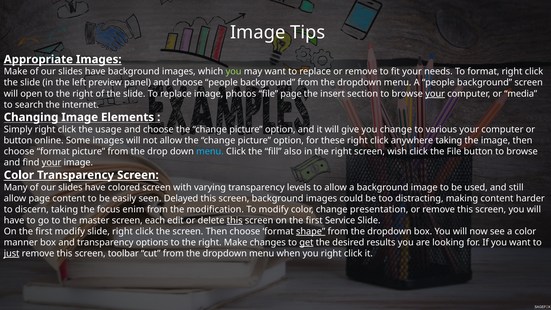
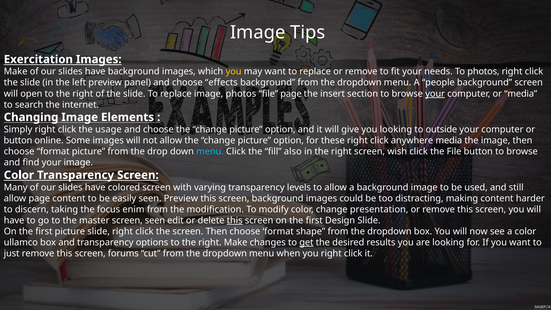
Appropriate: Appropriate -> Exercitation (38, 59)
you colour: light green -> yellow (234, 72)
To format: format -> photos (483, 72)
choose people: people -> effects (221, 83)
you change: change -> looking (396, 129)
various: various -> outside (441, 129)
anywhere taking: taking -> media (449, 140)
your underline: present -> none (52, 162)
seen Delayed: Delayed -> Preview (181, 198)
screen each: each -> seen (155, 220)
Service: Service -> Design (340, 220)
first modify: modify -> picture (70, 231)
shape underline: present -> none (311, 231)
manner: manner -> ullamco (21, 242)
just underline: present -> none (12, 253)
toolbar: toolbar -> forums (123, 253)
